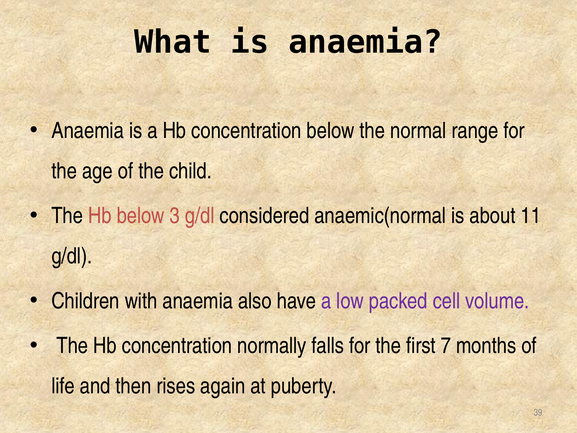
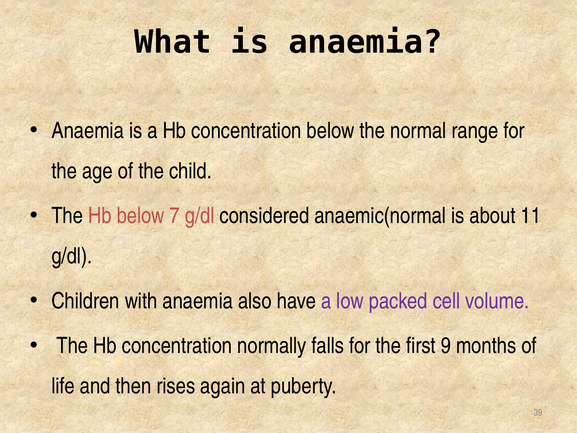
3: 3 -> 7 (175, 216)
7: 7 -> 9 (446, 346)
